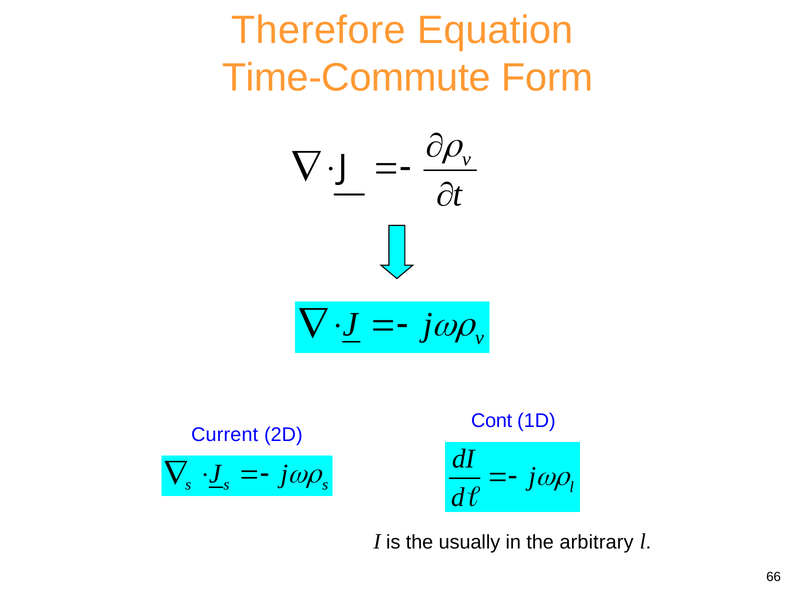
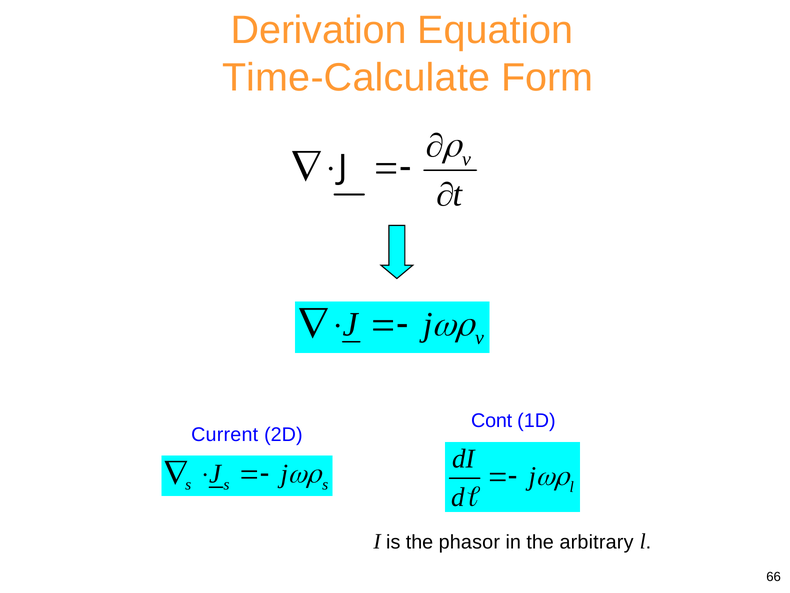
Therefore: Therefore -> Derivation (319, 30)
Time-Commute: Time-Commute -> Time-Calculate (356, 78)
usually: usually -> phasor (469, 542)
